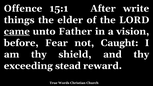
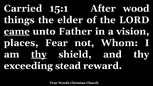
Offence: Offence -> Carried (23, 8)
write: write -> wood (136, 8)
before: before -> places (21, 43)
Caught: Caught -> Whom (119, 43)
thy underline: none -> present (39, 54)
